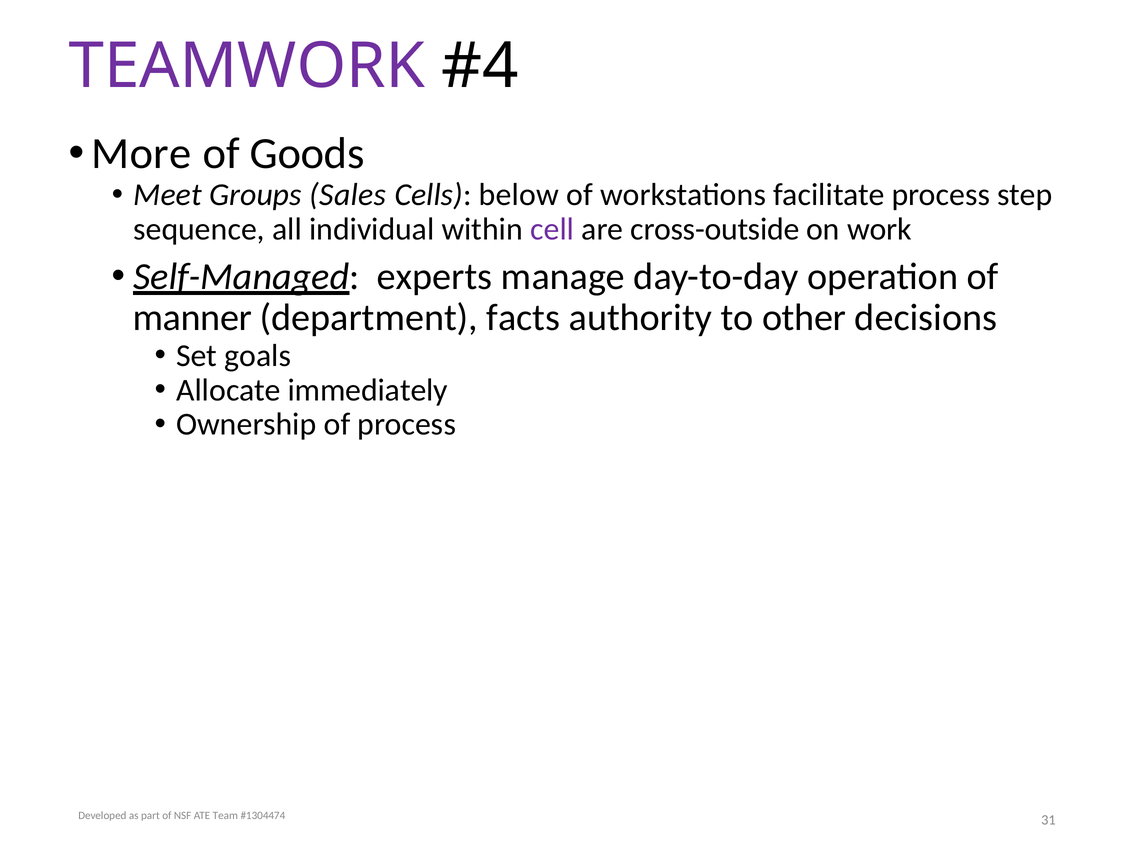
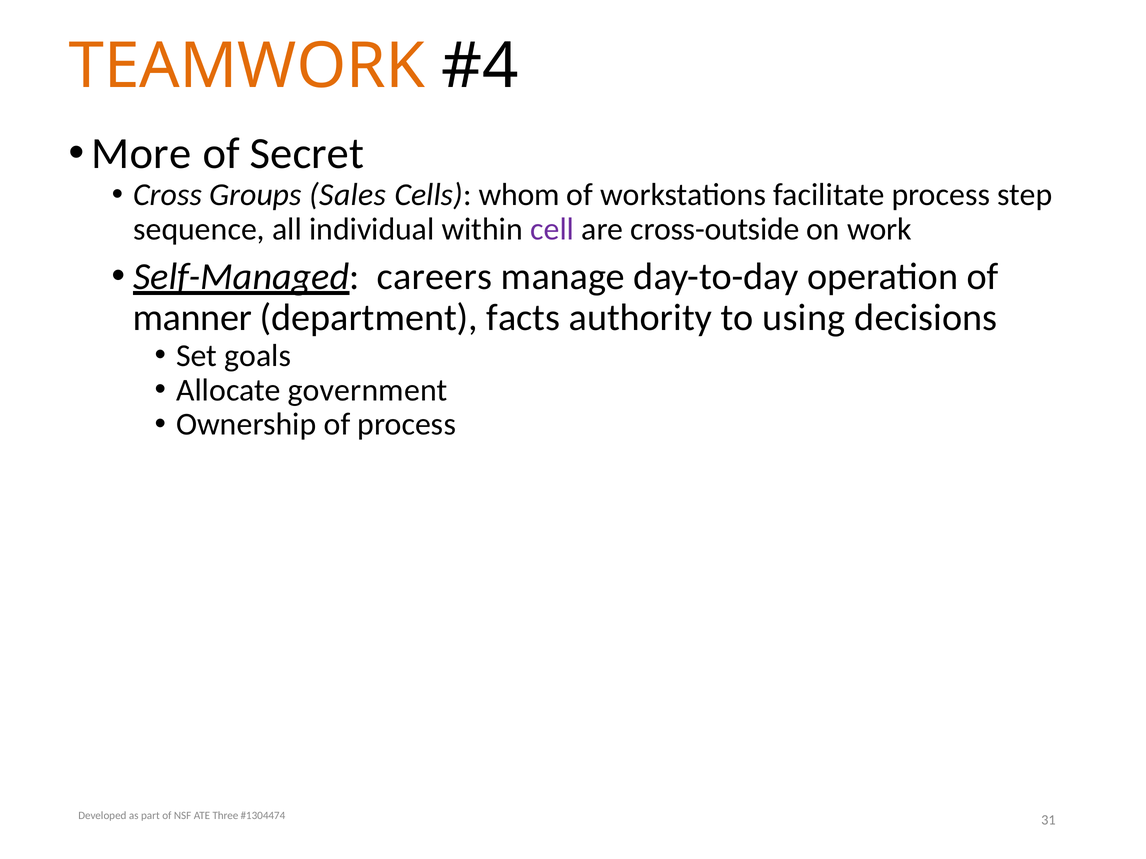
TEAMWORK colour: purple -> orange (247, 66)
Goods: Goods -> Secret (307, 154)
Meet: Meet -> Cross (168, 195)
below: below -> whom (519, 195)
experts: experts -> careers (434, 277)
other: other -> using (804, 318)
immediately: immediately -> government (368, 390)
Team: Team -> Three (225, 816)
